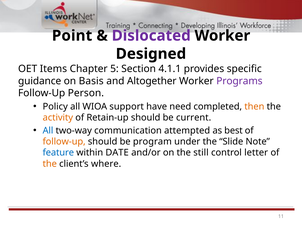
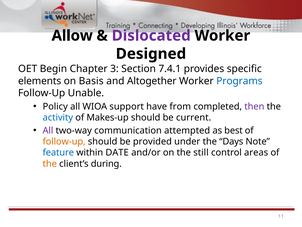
Point: Point -> Allow (72, 36)
Items: Items -> Begin (53, 69)
5: 5 -> 3 (114, 69)
4.1.1: 4.1.1 -> 7.4.1 (170, 69)
guidance: guidance -> elements (40, 81)
Programs colour: purple -> blue (239, 81)
Person: Person -> Unable (86, 93)
need: need -> from (180, 106)
then colour: orange -> purple (254, 106)
activity colour: orange -> blue (58, 117)
Retain-up: Retain-up -> Makes-up (108, 117)
All colour: blue -> purple (48, 130)
program: program -> provided (152, 141)
Slide: Slide -> Days (231, 141)
letter: letter -> areas (256, 152)
where: where -> during (106, 163)
